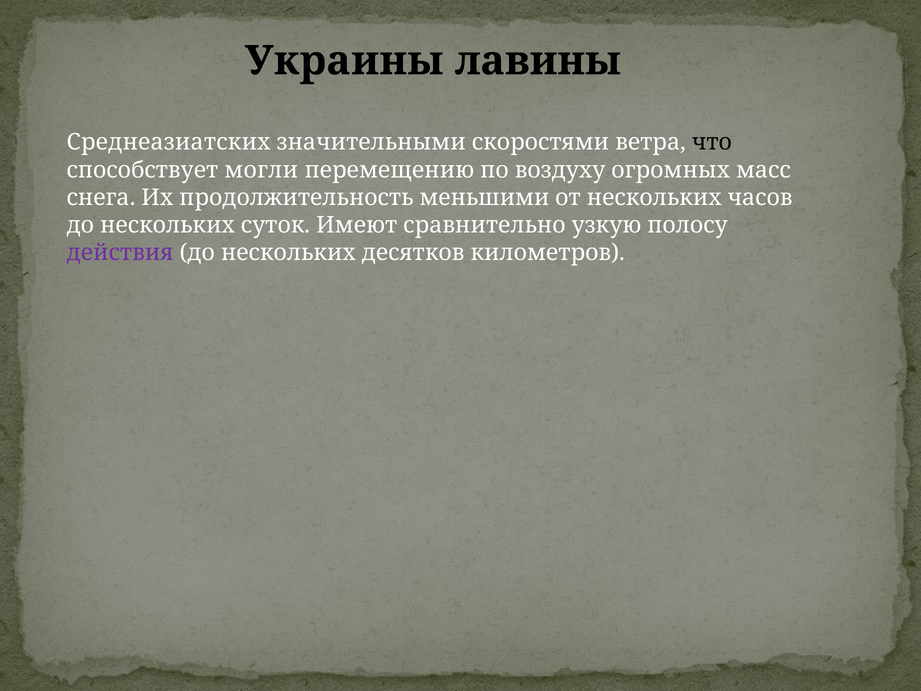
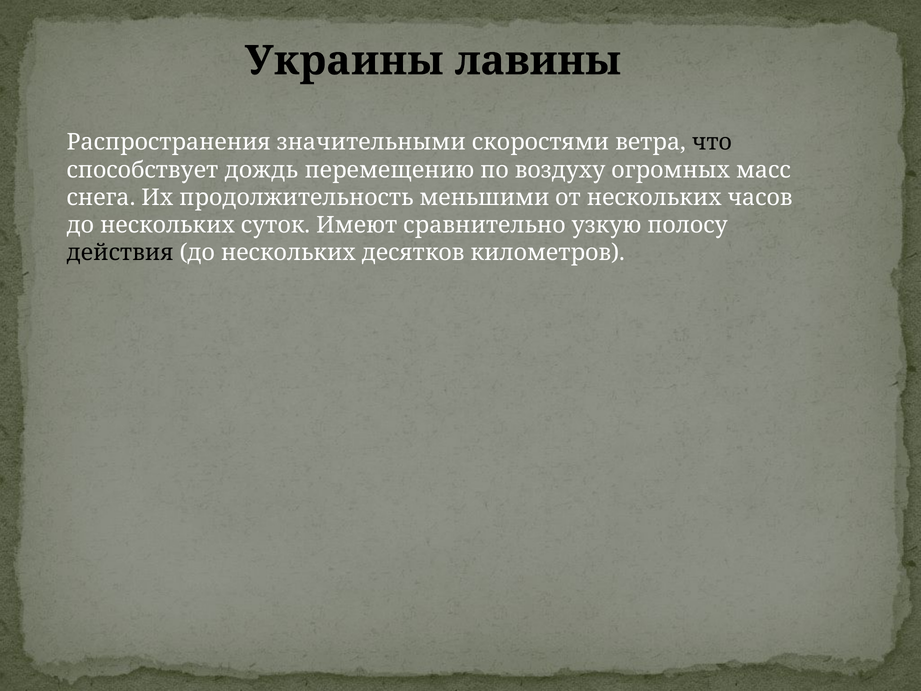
Среднеазиатских: Среднеазиатских -> Распространения (169, 142)
могли: могли -> дождь (261, 170)
действия colour: purple -> black (120, 253)
